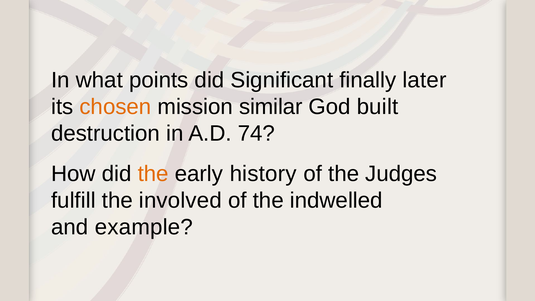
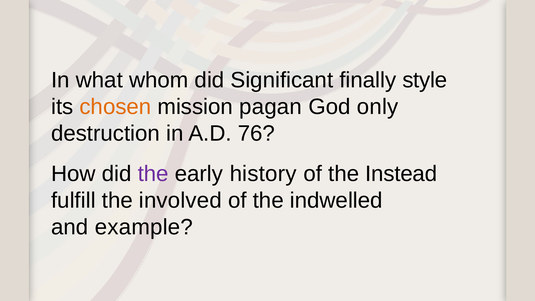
points: points -> whom (159, 80)
later: later -> style (425, 80)
similar: similar -> pagan (271, 107)
built: built -> only (378, 107)
74: 74 -> 76 (256, 134)
the colour: orange -> purple (153, 174)
Judges: Judges -> Instead (401, 174)
